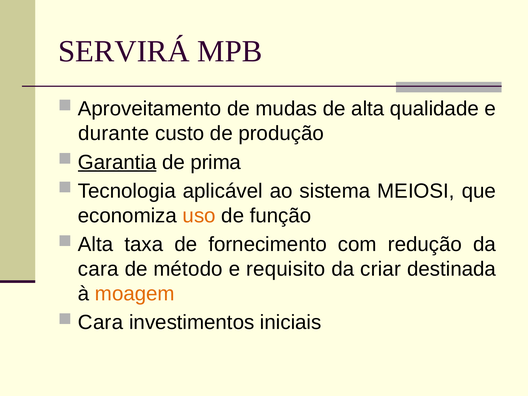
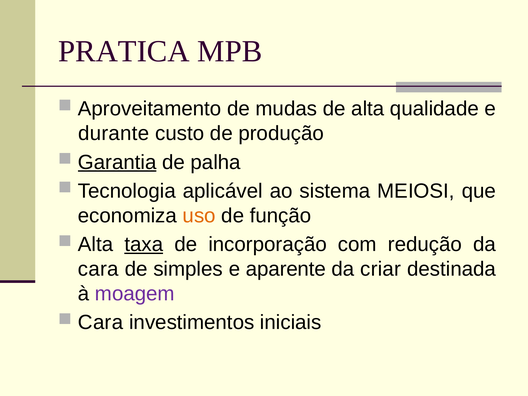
SERVIRÁ: SERVIRÁ -> PRATICA (124, 51)
prima: prima -> palha (216, 162)
taxa underline: none -> present (144, 244)
fornecimento: fornecimento -> incorporação (268, 244)
método: método -> simples (188, 269)
requisito: requisito -> aparente (286, 269)
moagem colour: orange -> purple (135, 294)
